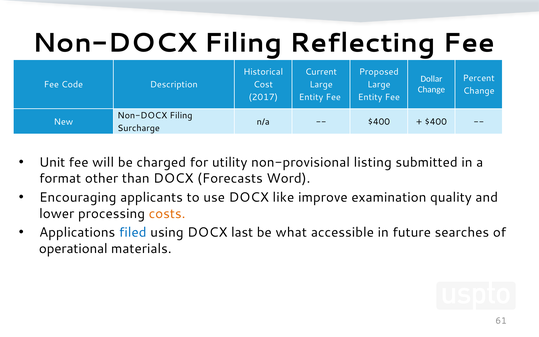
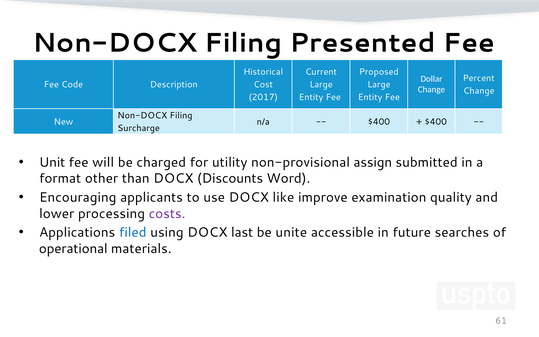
Reflecting: Reflecting -> Presented (362, 43)
listing: listing -> assign (373, 162)
Forecasts: Forecasts -> Discounts (230, 178)
costs colour: orange -> purple (167, 214)
what: what -> unite (291, 232)
